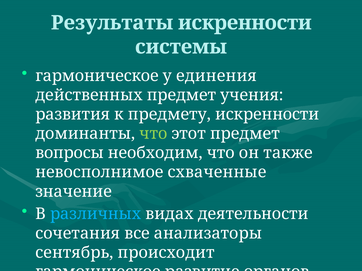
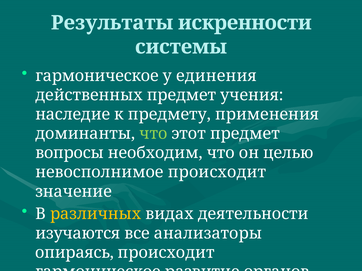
развития: развития -> наследие (73, 115)
предмету искренности: искренности -> применения (267, 115)
также: также -> целью (288, 153)
невосполнимое схваченные: схваченные -> происходит (217, 172)
различных colour: light blue -> yellow (96, 214)
сочетания: сочетания -> изучаются (78, 234)
сентябрь: сентябрь -> опираясь (74, 253)
